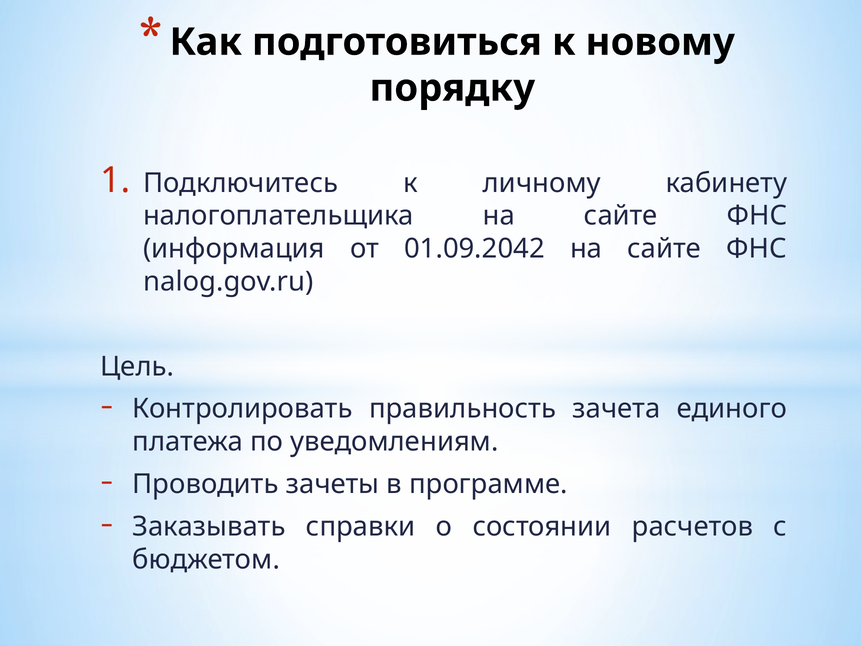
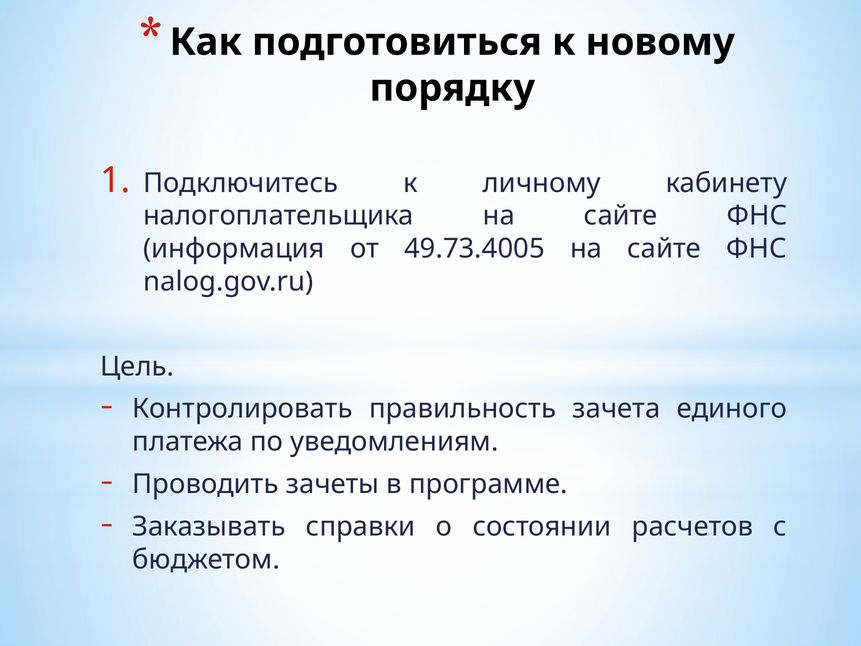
01.09.2042: 01.09.2042 -> 49.73.4005 (474, 249)
